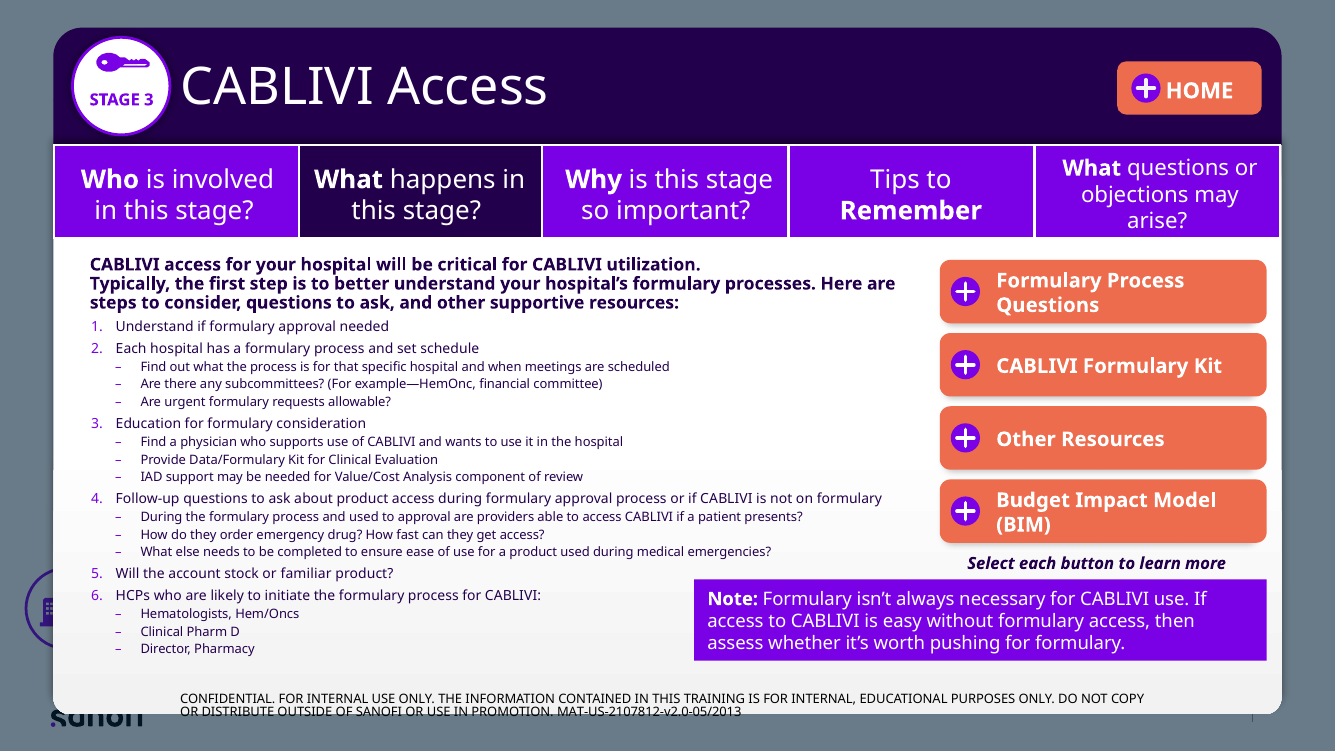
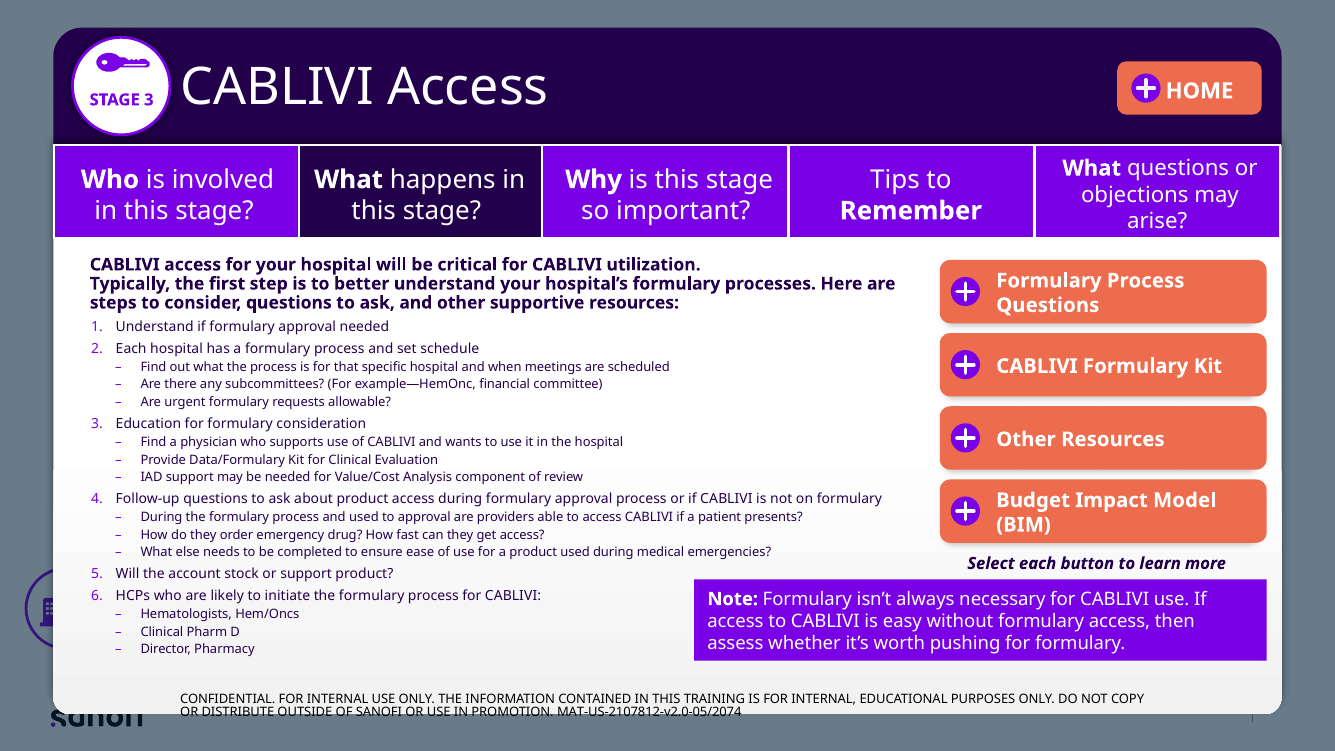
or familiar: familiar -> support (306, 574)
MAT-US-2107812-v2.0-05/2013: MAT-US-2107812-v2.0-05/2013 -> MAT-US-2107812-v2.0-05/2074 (649, 712)
